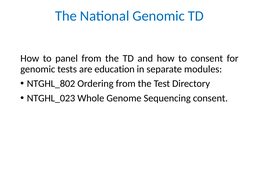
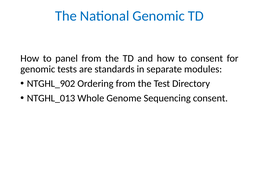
education: education -> standards (115, 69)
NTGHL_802: NTGHL_802 -> NTGHL_902 (51, 84)
NTGHL_023: NTGHL_023 -> NTGHL_013 (51, 98)
